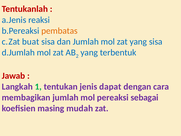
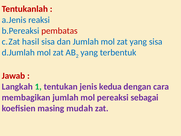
pembatas colour: orange -> red (59, 31)
buat: buat -> hasil (31, 42)
dapat: dapat -> kedua (110, 87)
